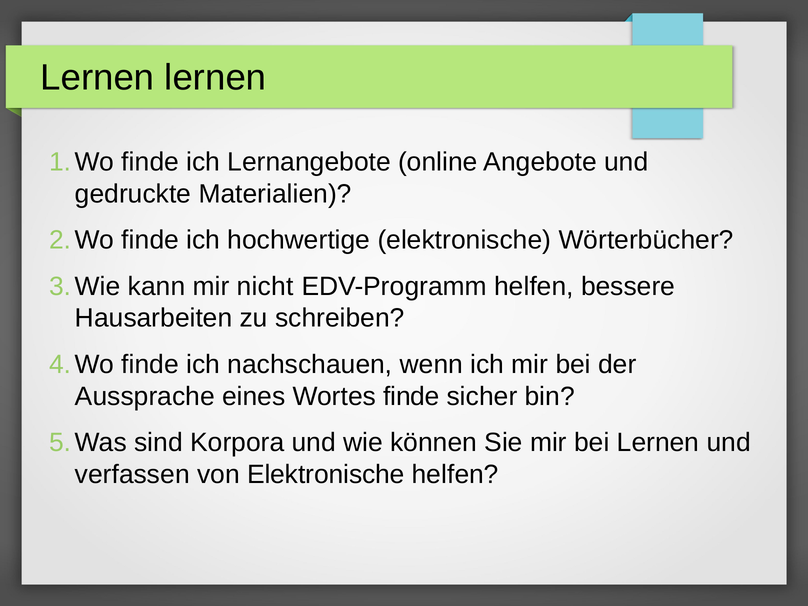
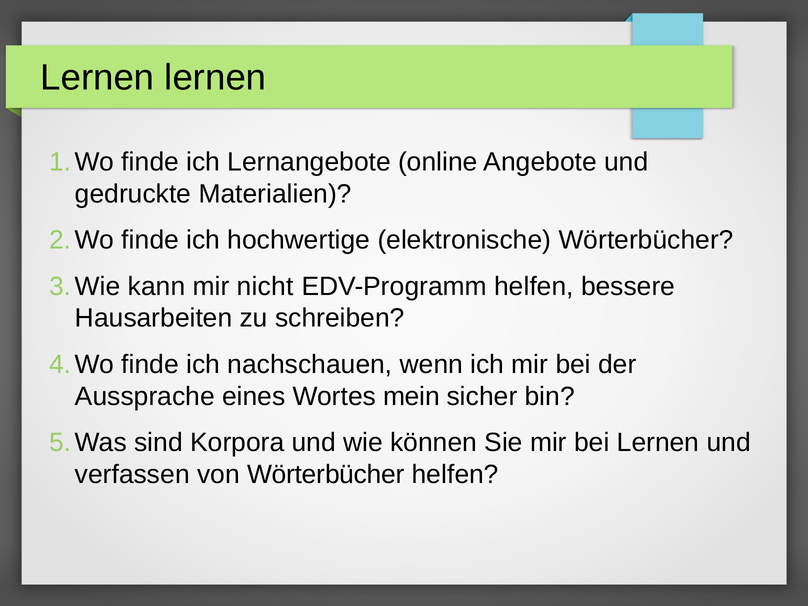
Wortes finde: finde -> mein (411, 396)
von Elektronische: Elektronische -> Wörterbücher (326, 474)
